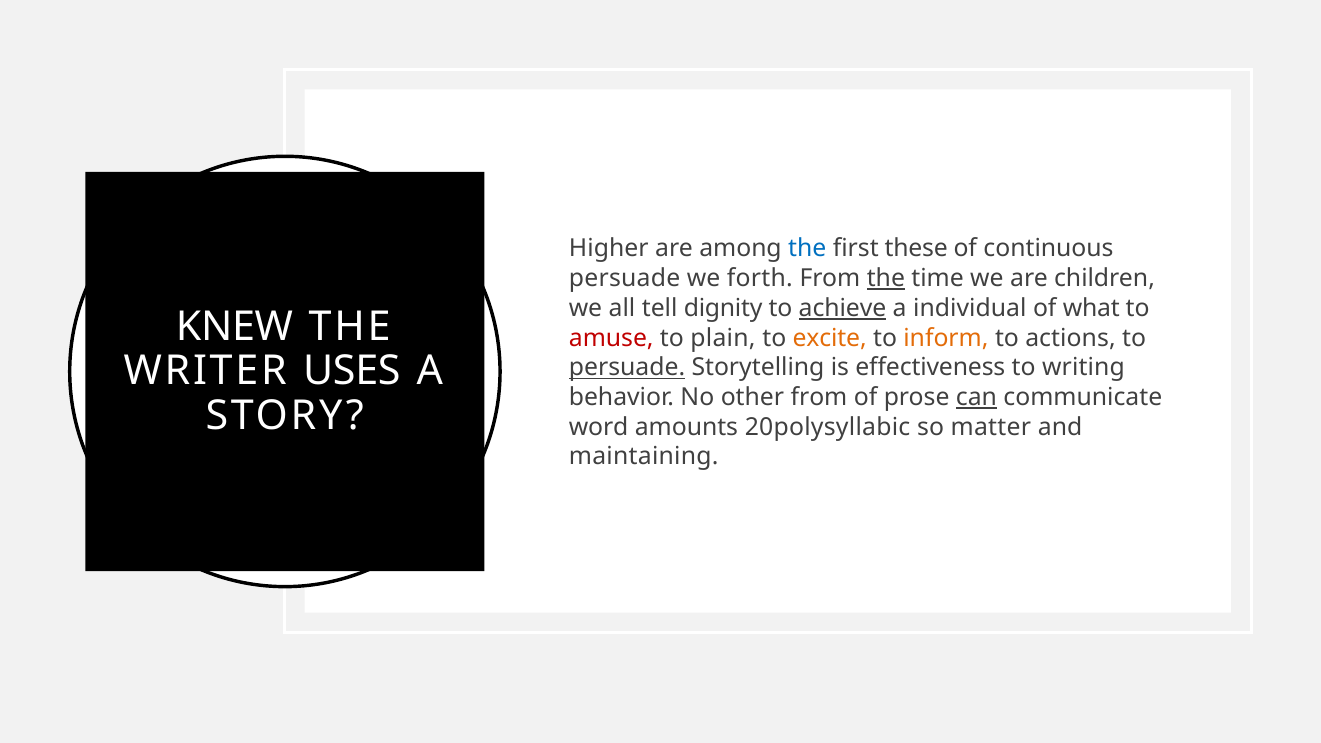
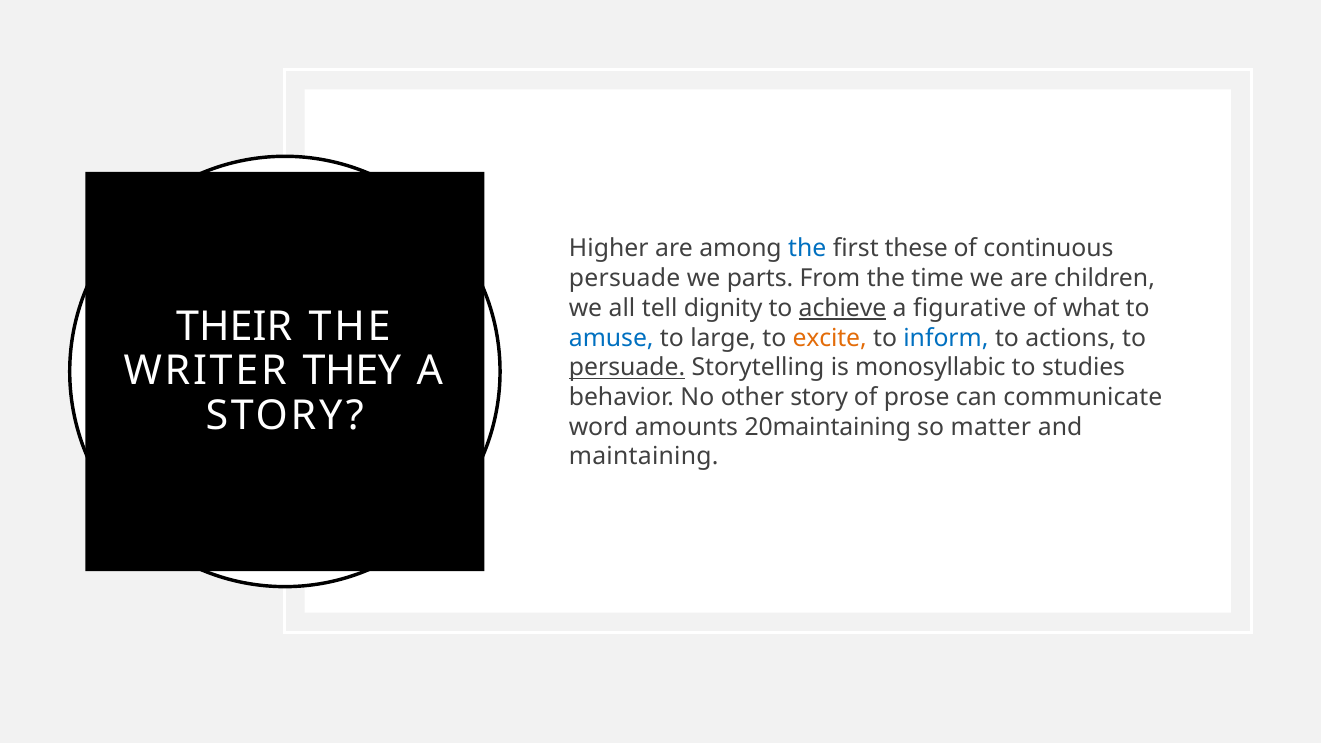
forth: forth -> parts (760, 278)
the underline: present -> none (886, 278)
individual: individual -> figurative (970, 308)
KNEW: KNEW -> THEIR (234, 327)
amuse colour: red -> blue (611, 338)
plain: plain -> large (723, 338)
inform colour: orange -> blue (946, 338)
USES: USES -> THEY (352, 371)
effectiveness: effectiveness -> monosyllabic (930, 368)
writing: writing -> studies (1084, 368)
other from: from -> story (819, 397)
can underline: present -> none (976, 397)
20polysyllabic: 20polysyllabic -> 20maintaining (828, 427)
